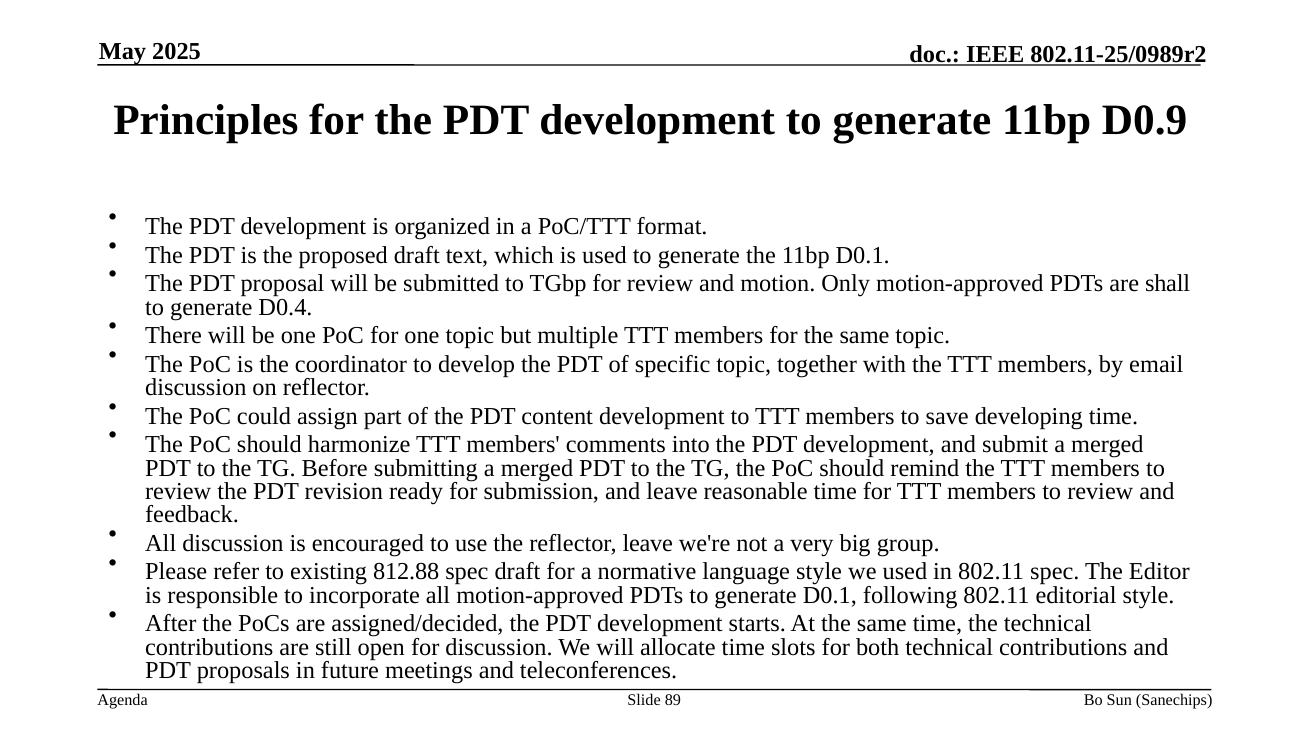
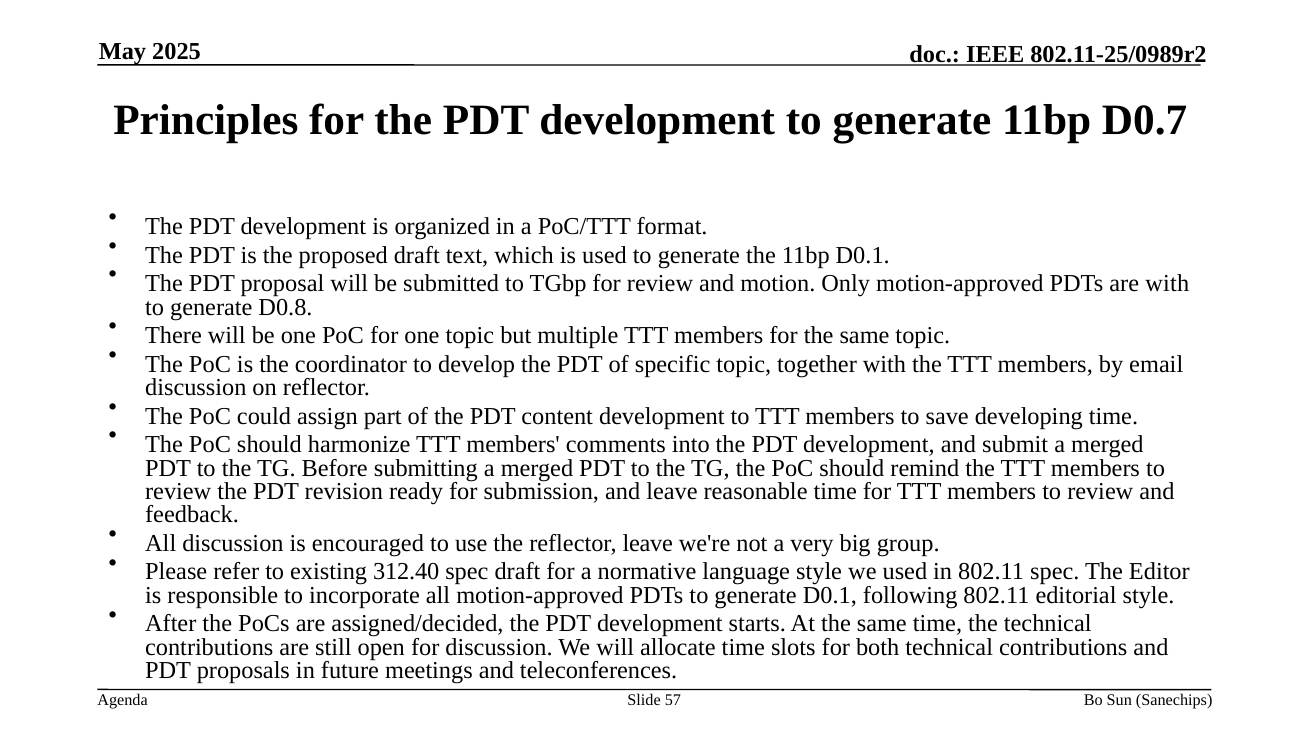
D0.9: D0.9 -> D0.7 (1145, 120)
are shall: shall -> with (1167, 284)
D0.4: D0.4 -> D0.8 (286, 307)
812.88: 812.88 -> 312.40 (406, 572)
89: 89 -> 57 (673, 700)
